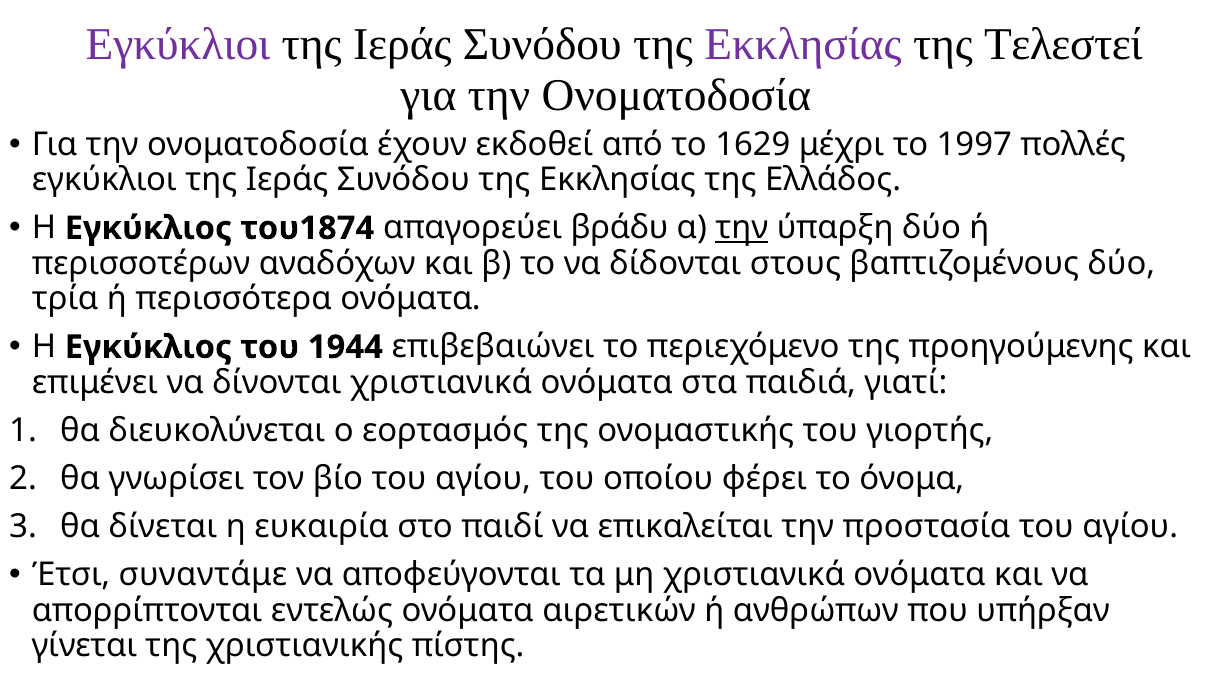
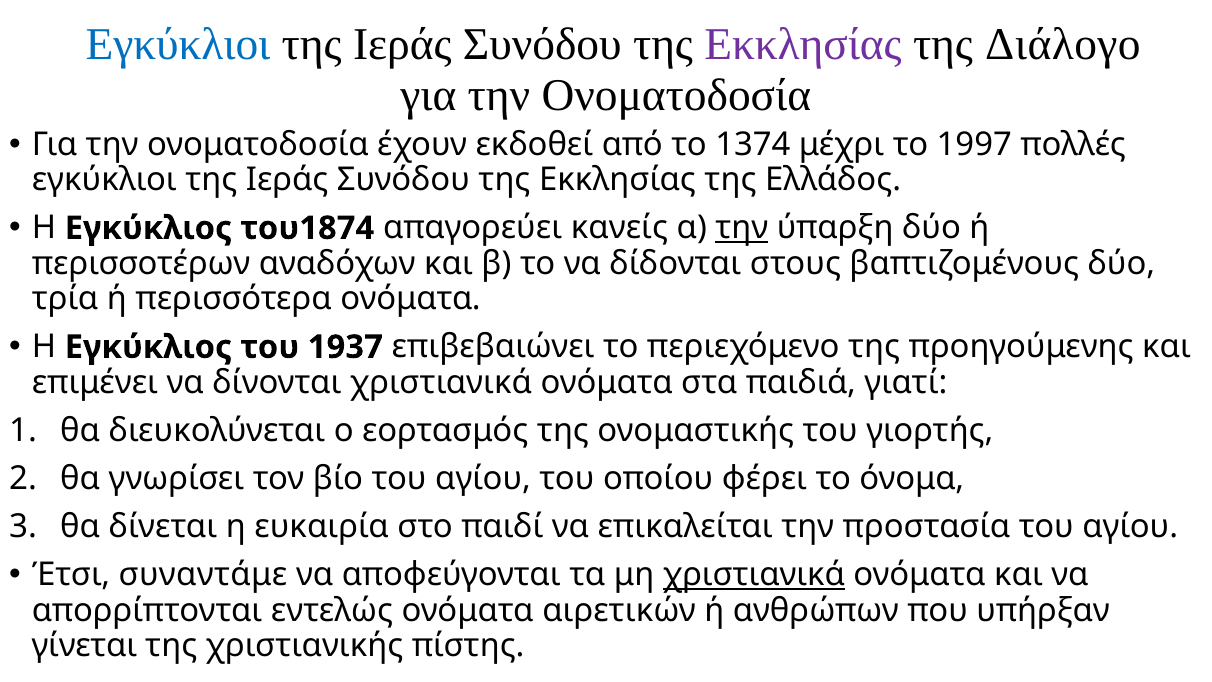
Εγκύκλιοι colour: purple -> blue (178, 44)
Τελεστεί: Τελεστεί -> Διάλογο (1063, 44)
1629: 1629 -> 1374 (753, 145)
βράδυ: βράδυ -> κανείς (619, 228)
1944: 1944 -> 1937 (345, 347)
χριστιανικά underline: none -> present (754, 575)
